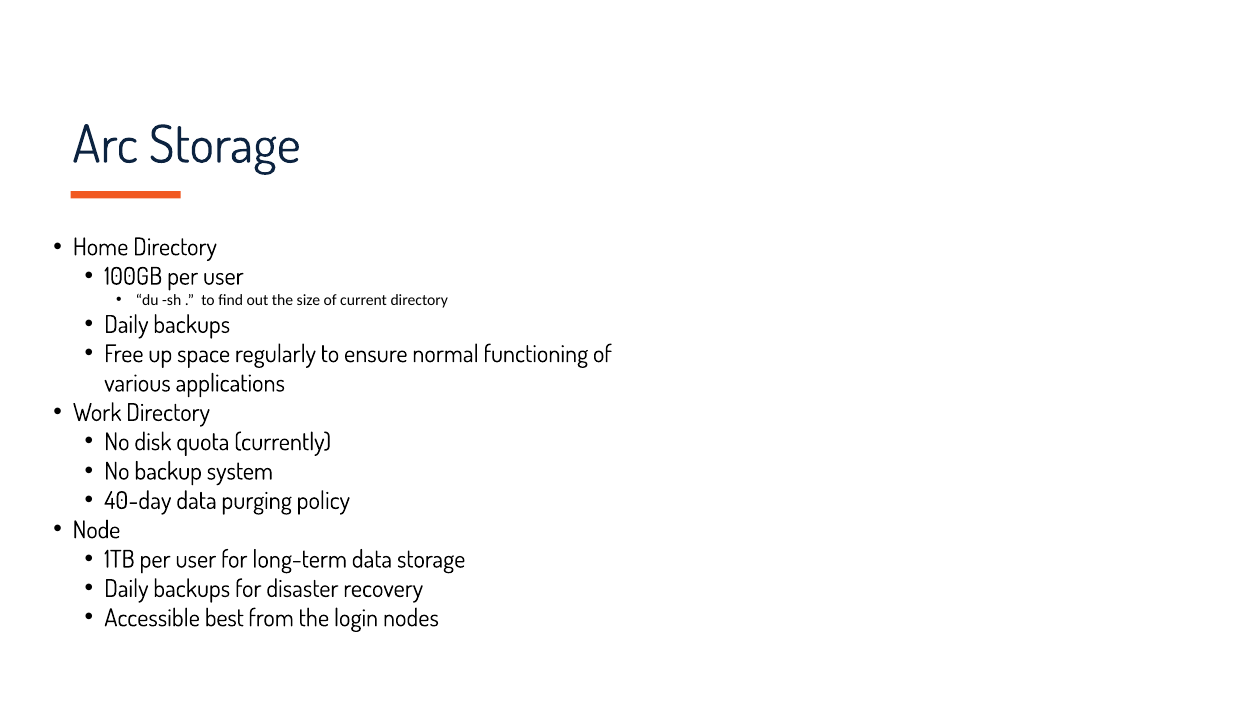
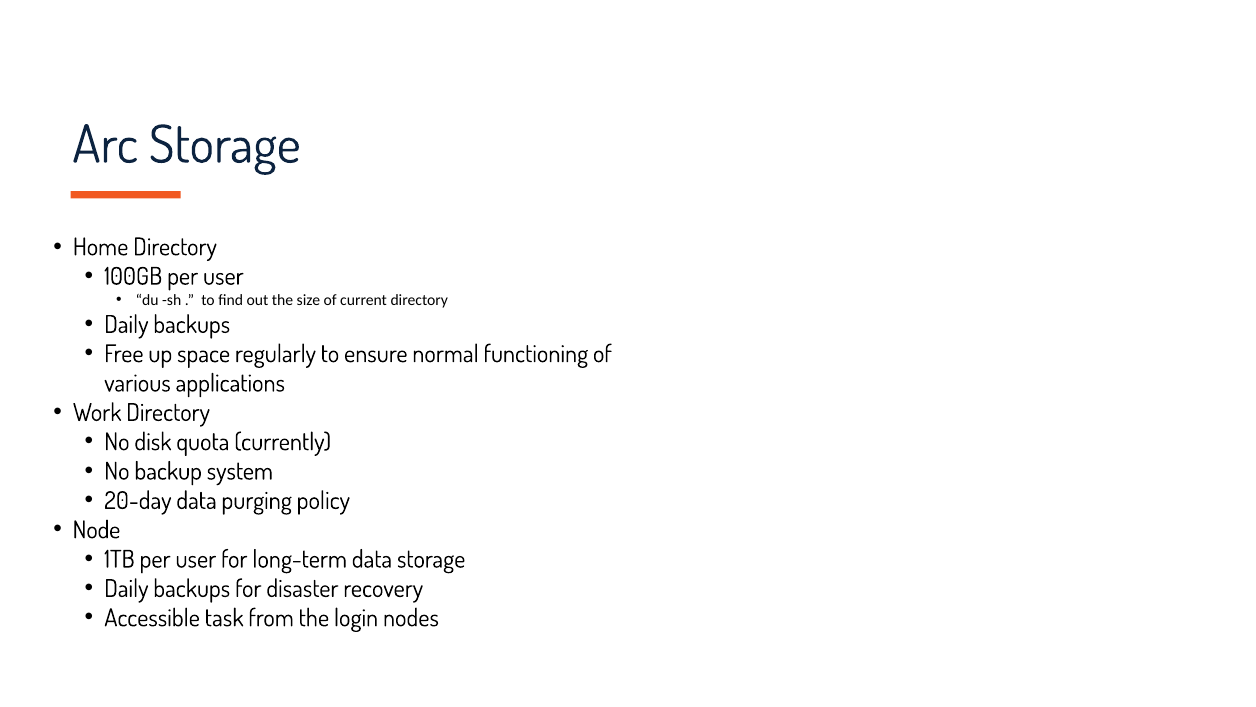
40-day: 40-day -> 20-day (138, 501)
best: best -> task (224, 618)
